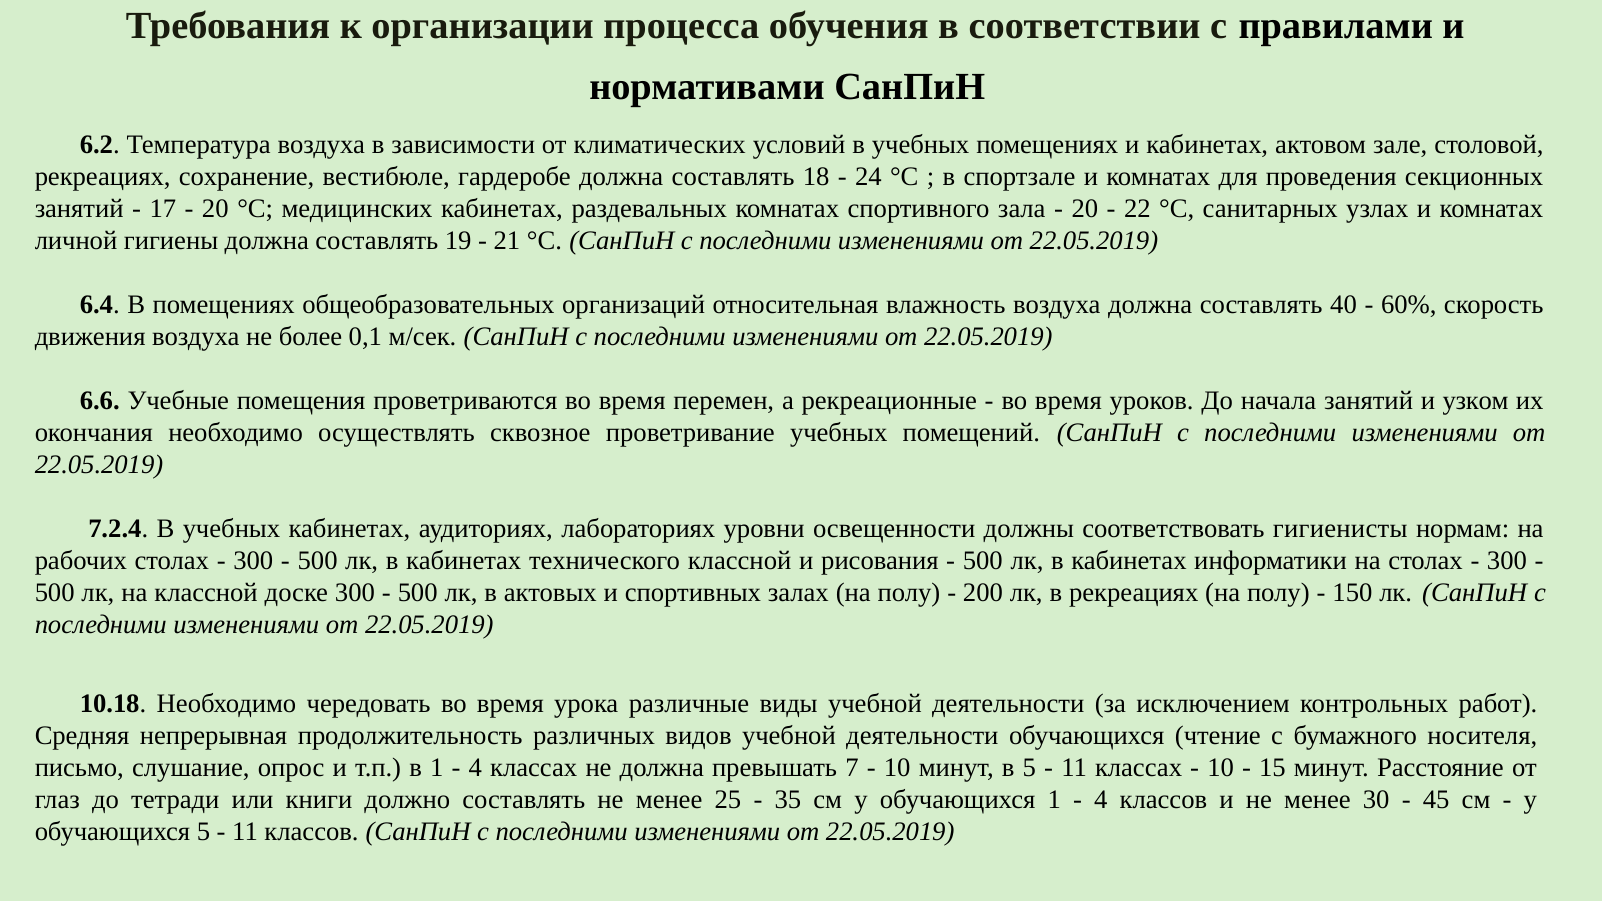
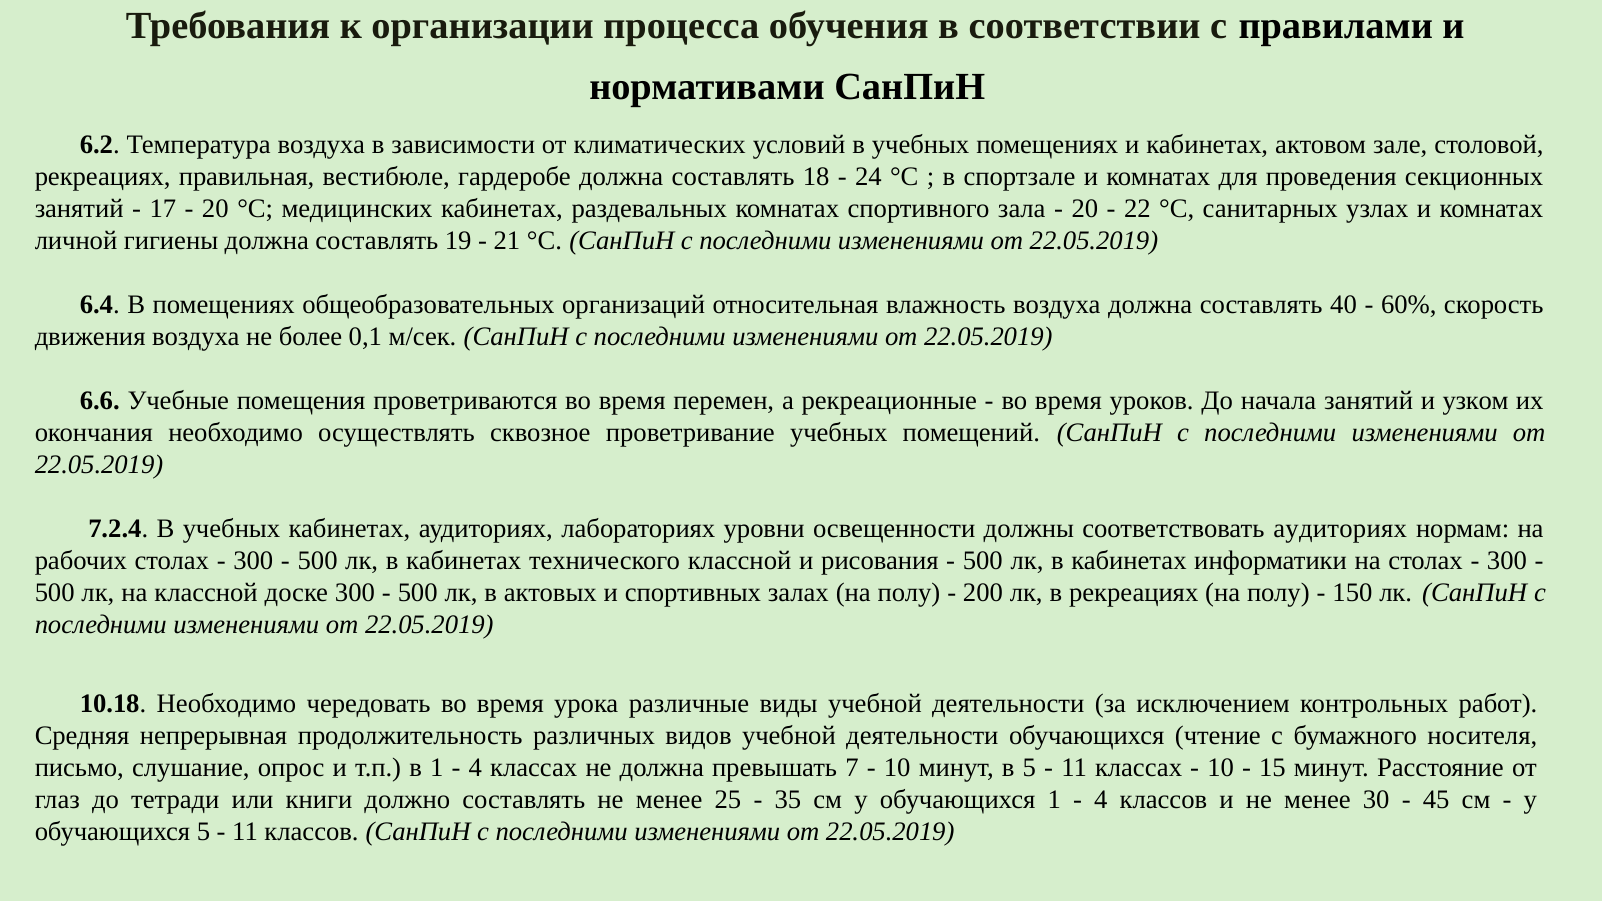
сохранение: сохранение -> правильная (247, 177)
соответствовать гигиенисты: гигиенисты -> аудиториях (1340, 529)
